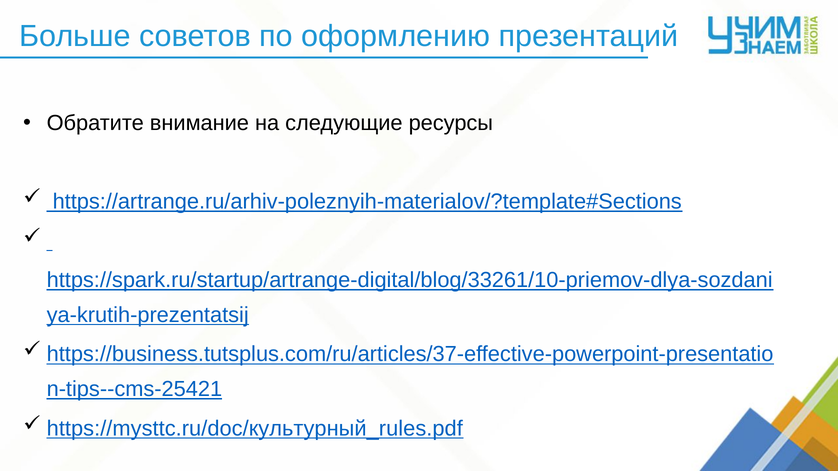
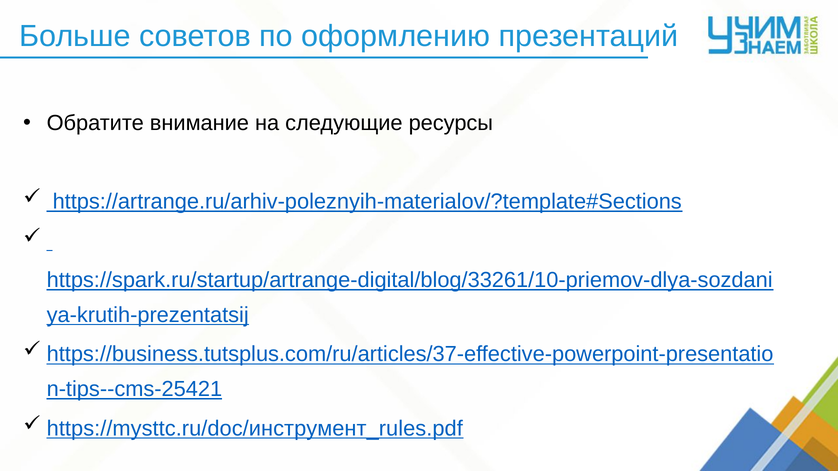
https://mysttc.ru/doc/культурный_rules.pdf: https://mysttc.ru/doc/культурный_rules.pdf -> https://mysttc.ru/doc/инструмент_rules.pdf (255, 429)
